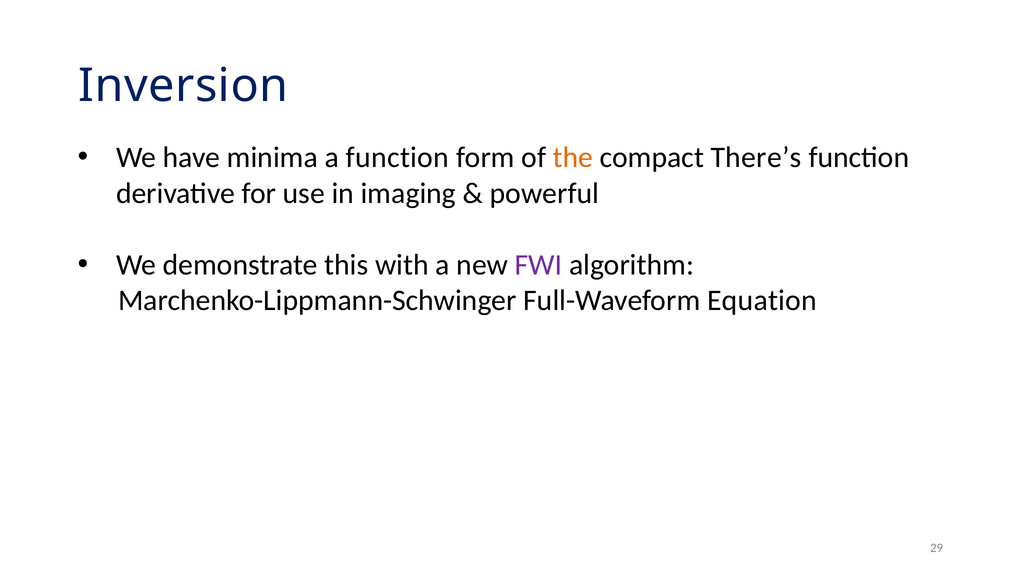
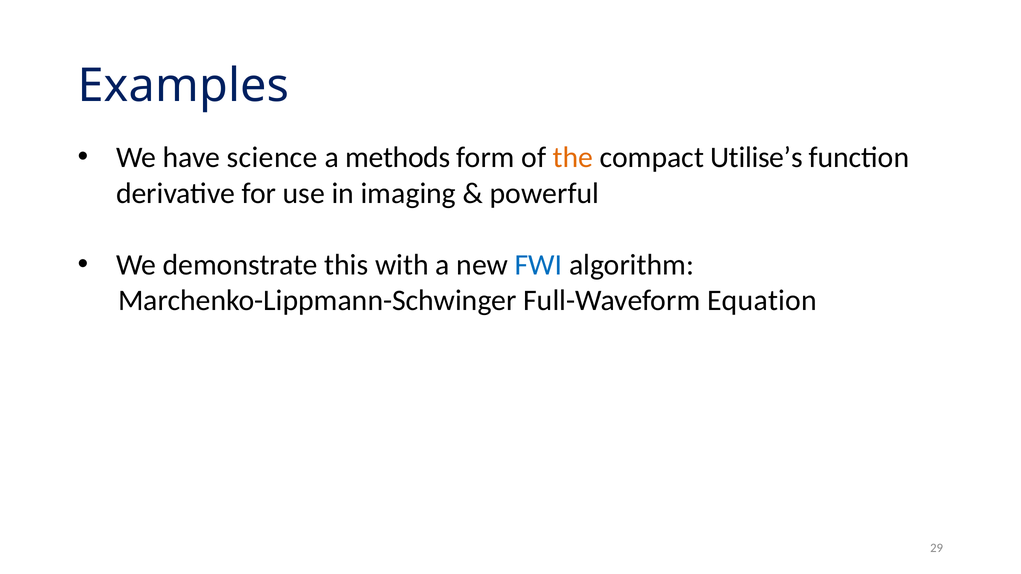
Inversion: Inversion -> Examples (184, 86)
minima: minima -> science (272, 158)
a function: function -> methods (398, 158)
There’s: There’s -> Utilise’s (756, 158)
FWI colour: purple -> blue (538, 265)
